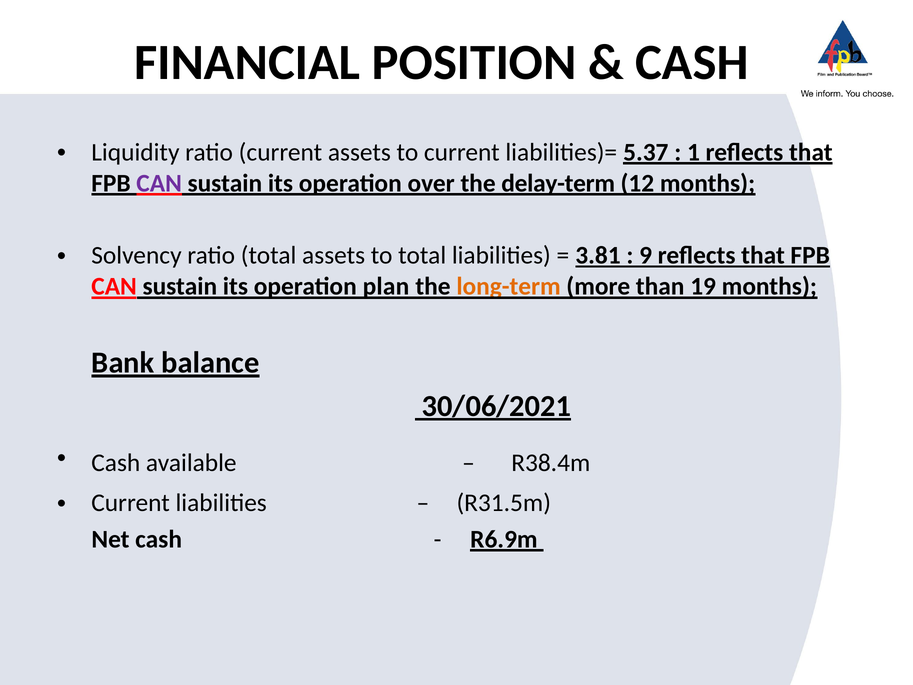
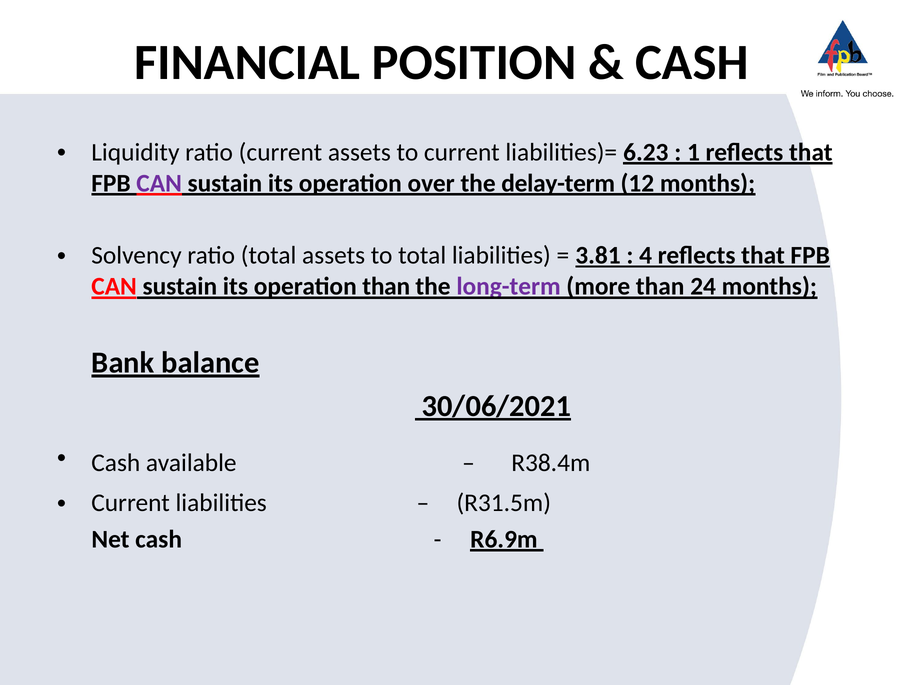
5.37: 5.37 -> 6.23 (646, 152)
9: 9 -> 4 (646, 255)
operation plan: plan -> than (386, 287)
long-term colour: orange -> purple (509, 287)
19: 19 -> 24 (703, 287)
